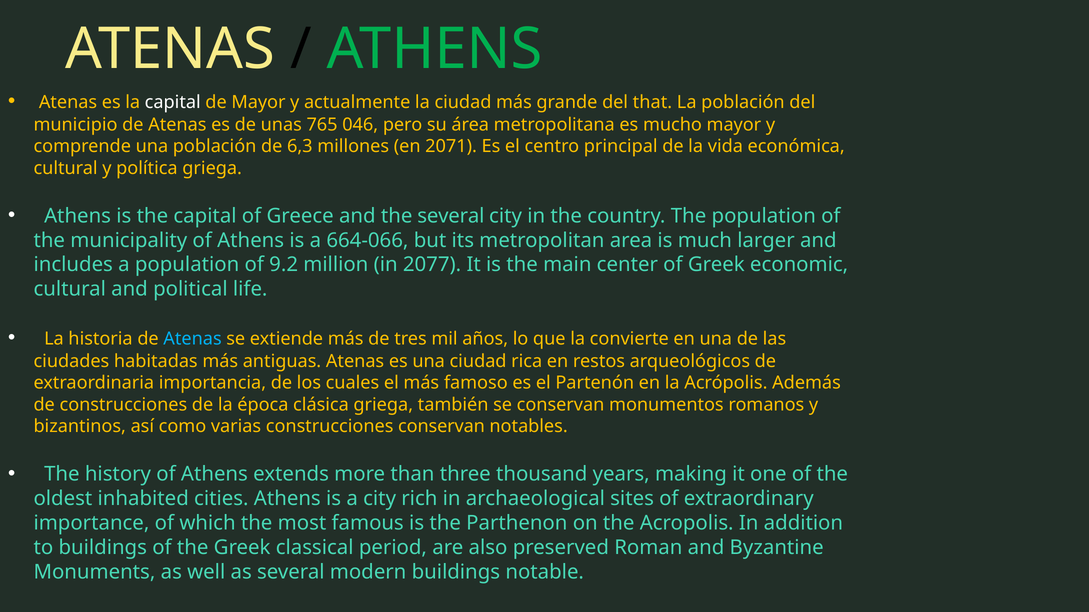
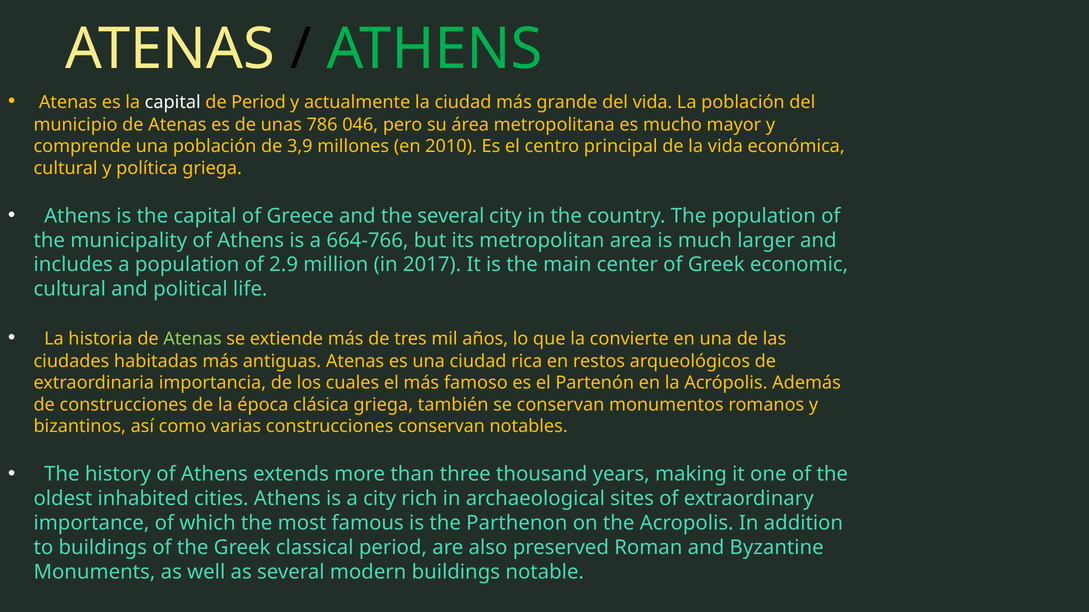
de Mayor: Mayor -> Period (259, 102)
del that: that -> vida (653, 102)
765: 765 -> 786 (322, 125)
6,3: 6,3 -> 3,9 (300, 146)
2071: 2071 -> 2010 (451, 146)
664-066: 664-066 -> 664-766 (367, 241)
9.2: 9.2 -> 2.9 (284, 265)
2077: 2077 -> 2017 (432, 265)
Atenas colour: light blue -> light green (193, 339)
